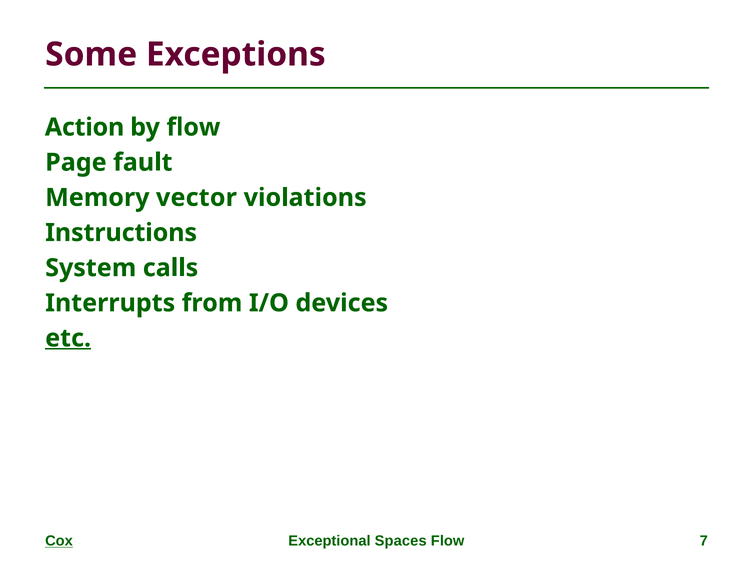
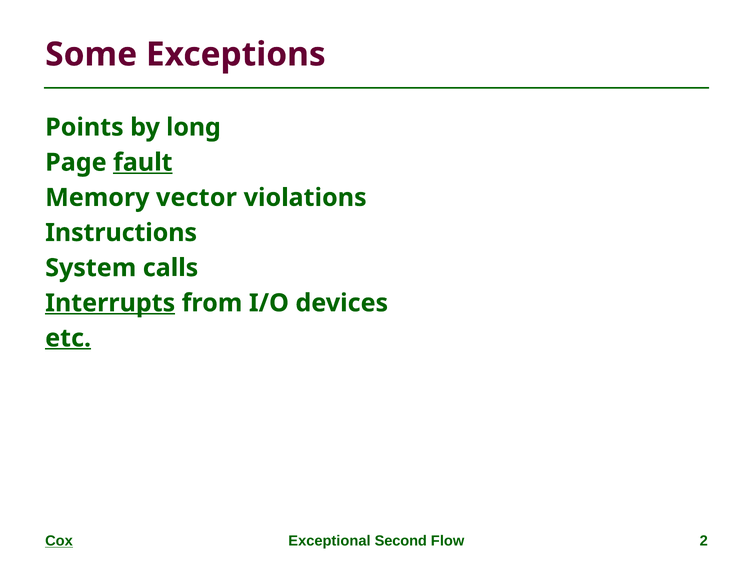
Action: Action -> Points (84, 127)
by flow: flow -> long (193, 127)
fault underline: none -> present (143, 162)
Interrupts underline: none -> present (110, 303)
Spaces: Spaces -> Second (401, 541)
7: 7 -> 2 (704, 541)
